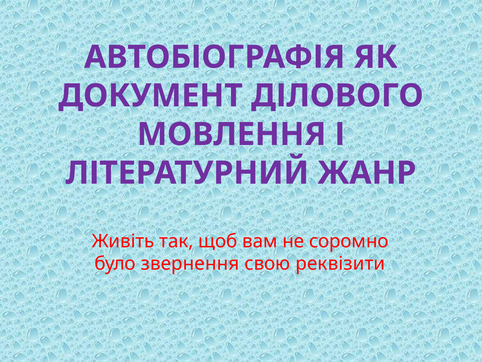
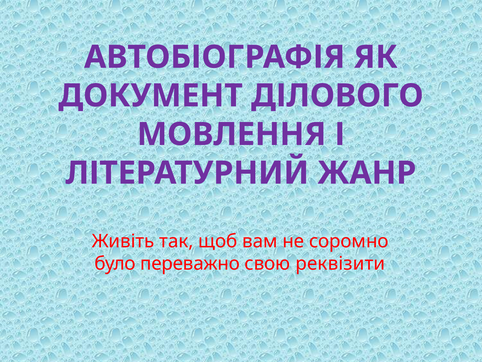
звернення: звернення -> переважно (190, 263)
